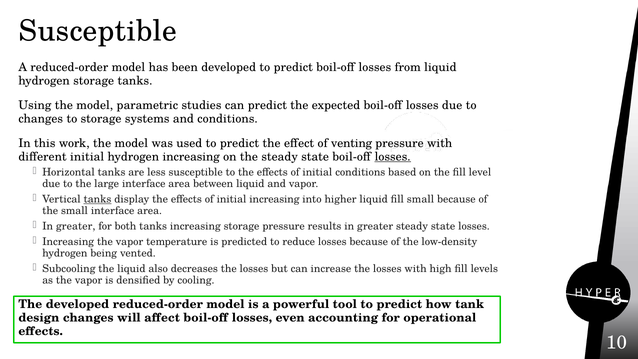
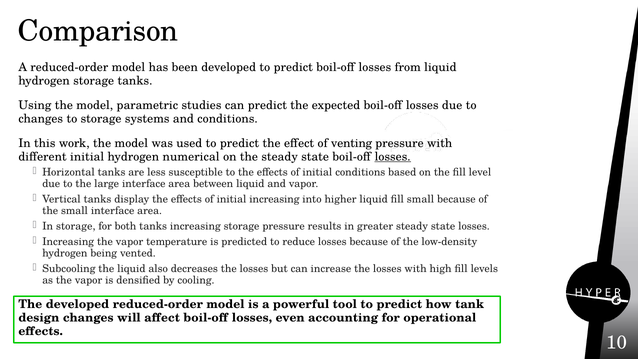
Susceptible: Susceptible -> Comparison (98, 31)
hydrogen increasing: increasing -> numerical (191, 157)
tanks underline: present -> none (98, 199)
greater: greater -> storage (76, 226)
